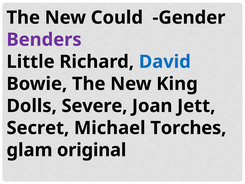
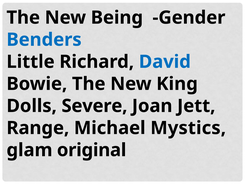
Could: Could -> Being (117, 18)
Benders colour: purple -> blue (44, 40)
Secret: Secret -> Range (38, 128)
Torches: Torches -> Mystics (188, 128)
